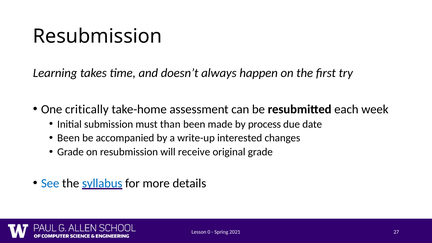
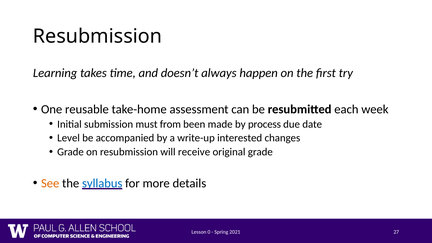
critically: critically -> reusable (87, 109)
than: than -> from (170, 124)
Been: Been -> Level (69, 138)
See colour: blue -> orange (50, 183)
